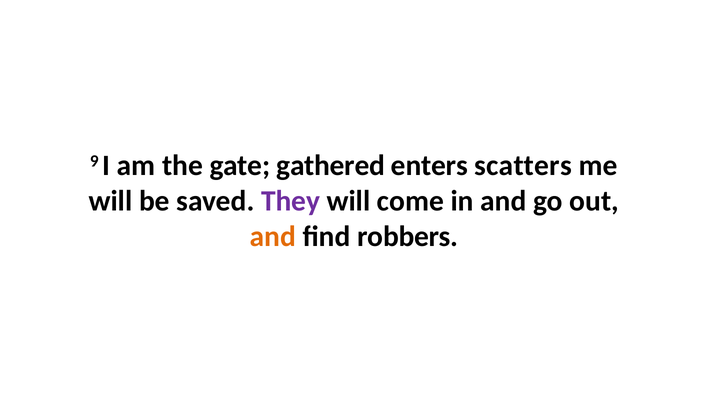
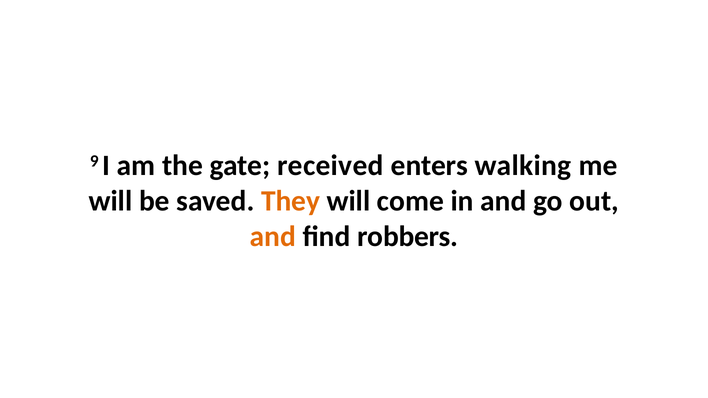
gathered: gathered -> received (330, 166)
scatters: scatters -> walking (523, 166)
They colour: purple -> orange (291, 201)
